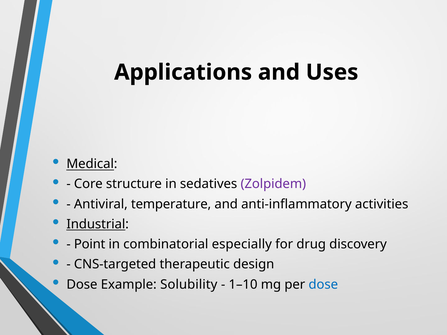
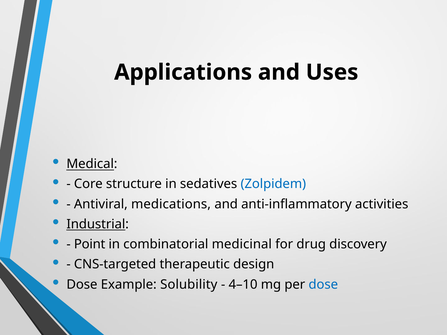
Zolpidem colour: purple -> blue (273, 184)
temperature: temperature -> medications (171, 204)
especially: especially -> medicinal (242, 244)
1–10: 1–10 -> 4–10 (243, 285)
